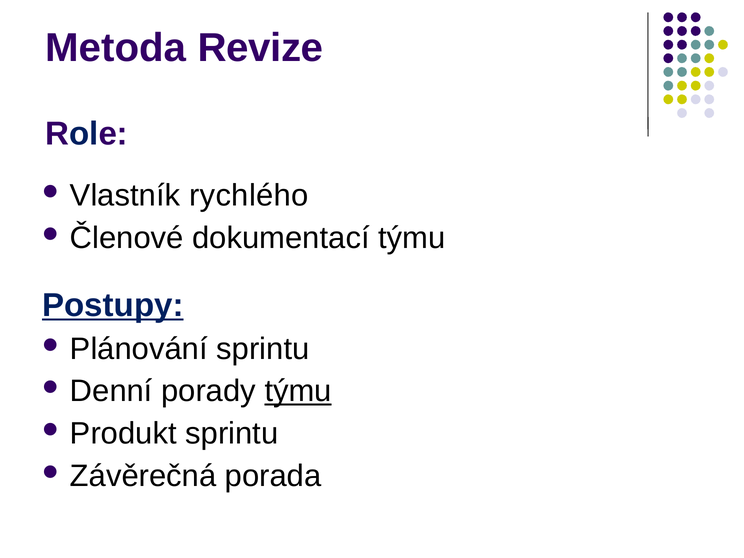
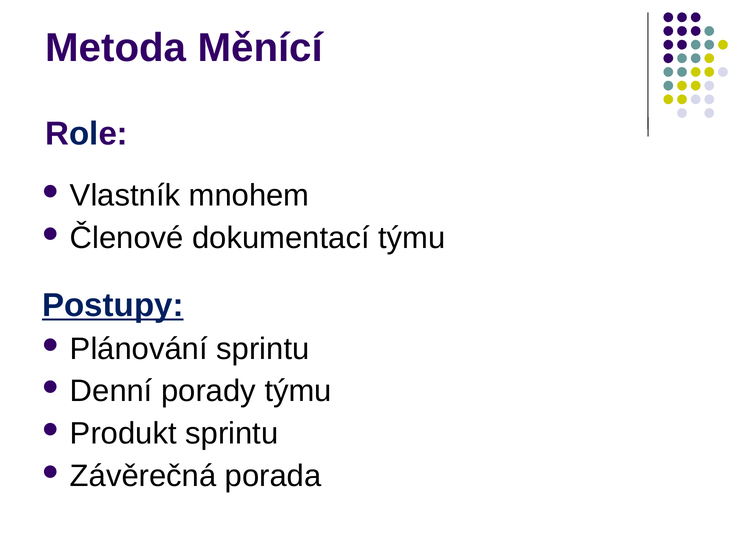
Revize: Revize -> Měnící (260, 48)
rychlého: rychlého -> mnohem (249, 196)
týmu underline: present -> none (298, 391)
